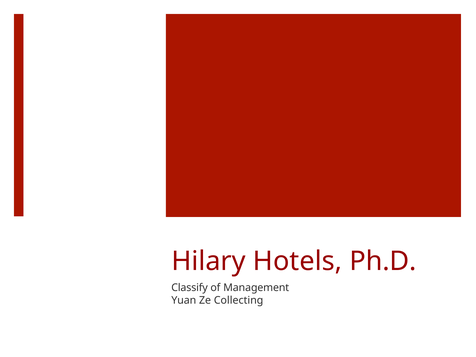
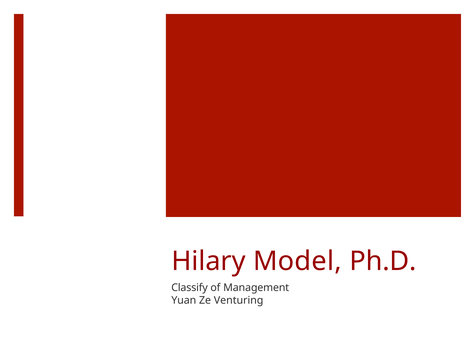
Hotels: Hotels -> Model (297, 261)
Collecting: Collecting -> Venturing (239, 300)
